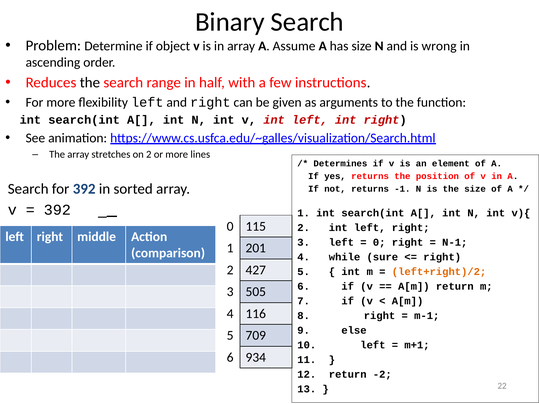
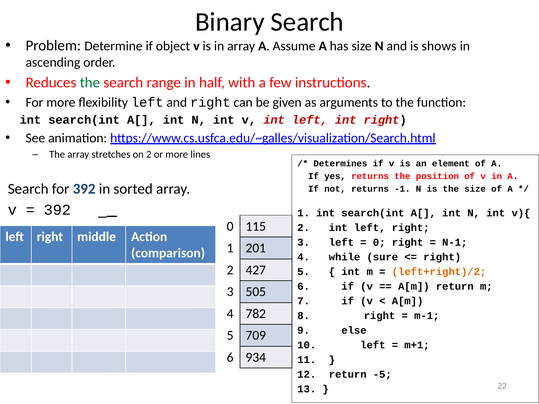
wrong: wrong -> shows (439, 46)
the colour: black -> green (90, 83)
116: 116 -> 782 (256, 314)
-2: -2 -> -5 (382, 375)
